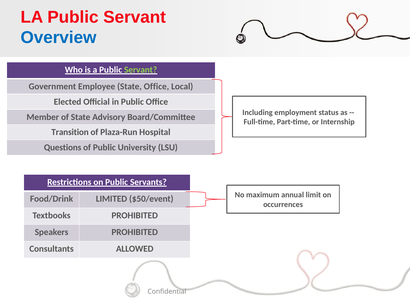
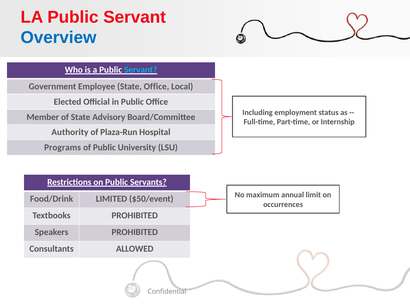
Servant colour: light green -> light blue (141, 70)
Transition: Transition -> Authority (70, 132)
Questions: Questions -> Programs (63, 147)
